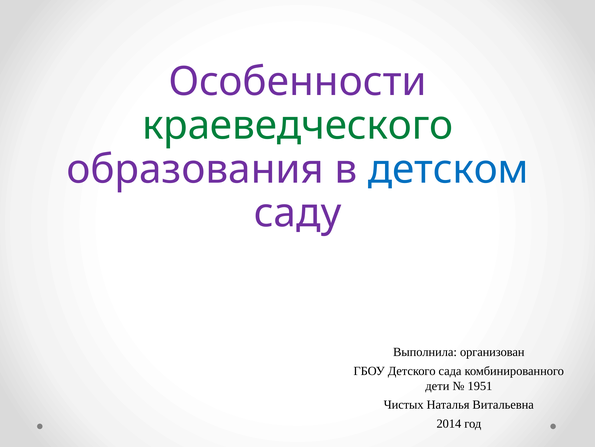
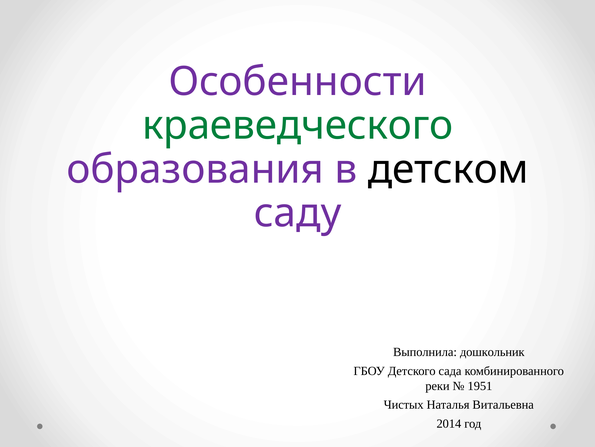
детском colour: blue -> black (448, 169)
организован: организован -> дошкольник (492, 352)
дети: дети -> реки (437, 385)
